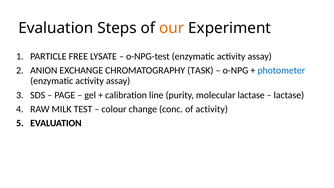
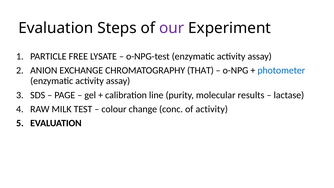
our colour: orange -> purple (172, 28)
TASK: TASK -> THAT (200, 70)
molecular lactase: lactase -> results (251, 95)
